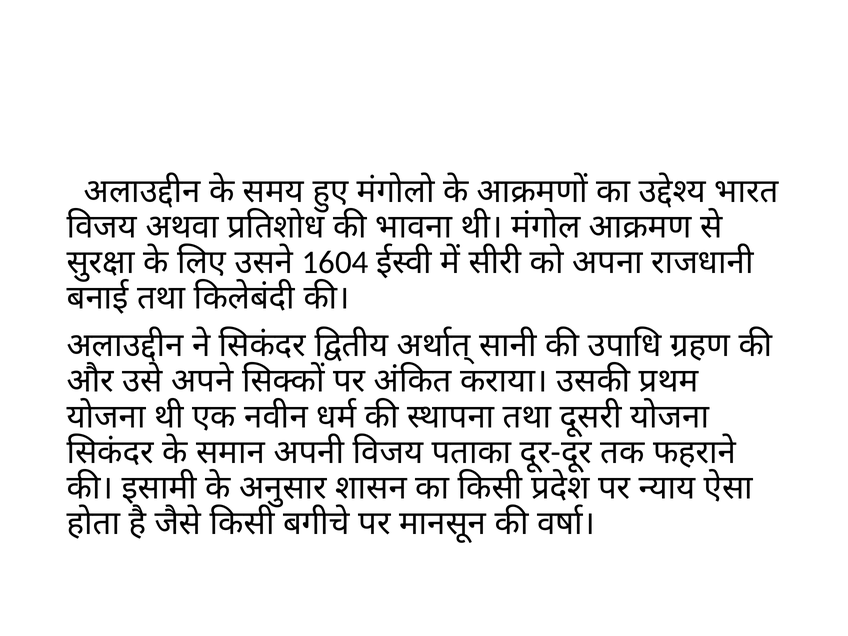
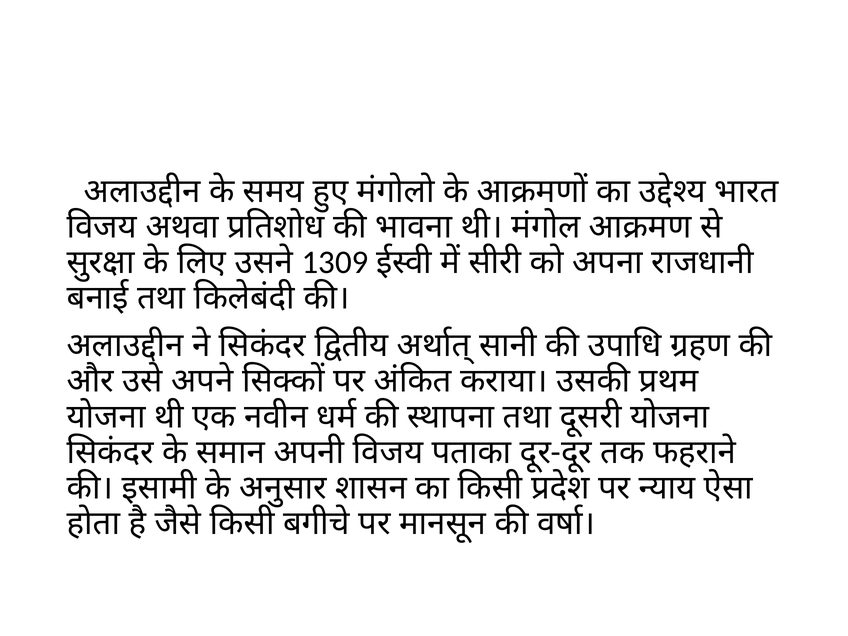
1604: 1604 -> 1309 (335, 262)
